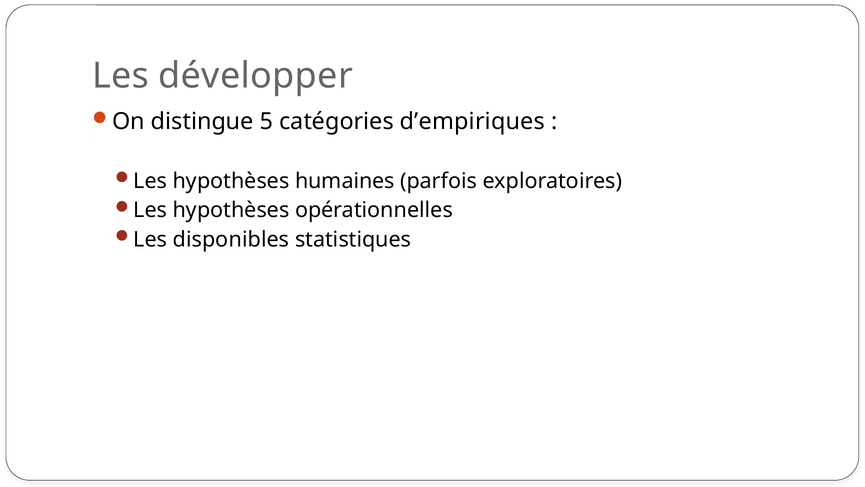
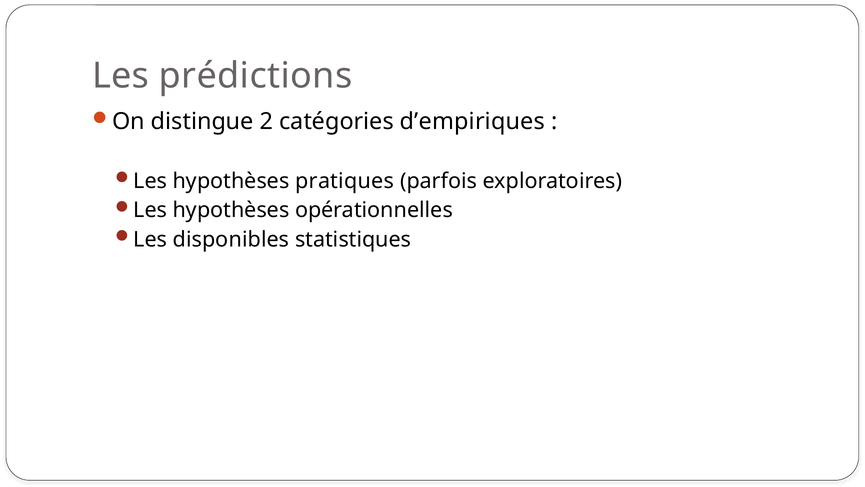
développer: développer -> prédictions (256, 76)
5: 5 -> 2 (266, 121)
humaines: humaines -> pratiques (345, 181)
